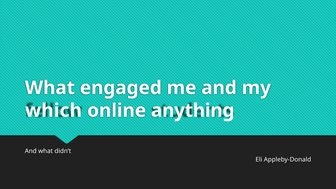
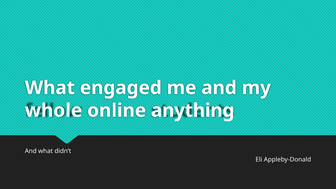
which: which -> whole (54, 111)
